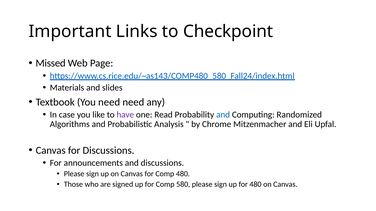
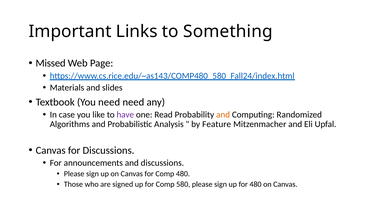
Checkpoint: Checkpoint -> Something (228, 32)
and colour: blue -> orange (223, 115)
Chrome: Chrome -> Feature (217, 125)
